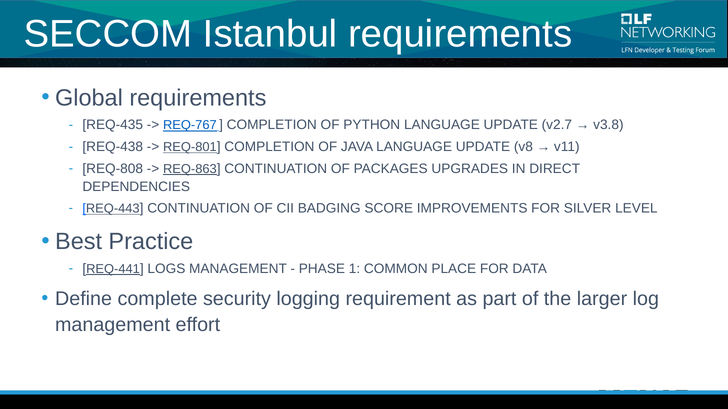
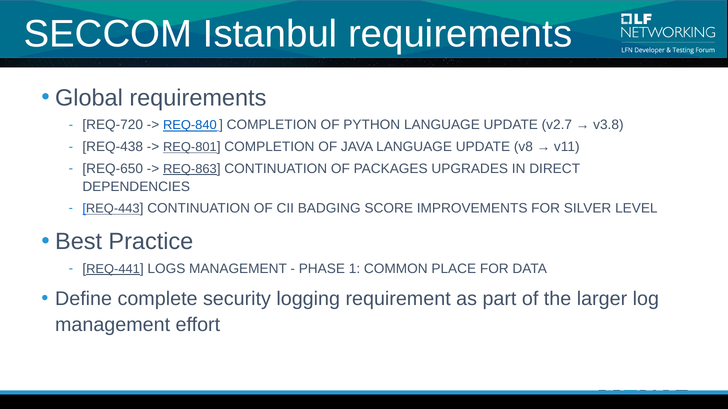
REQ-435: REQ-435 -> REQ-720 (113, 125)
REQ-767: REQ-767 -> REQ-840 (190, 125)
REQ-808: REQ-808 -> REQ-650 (113, 169)
